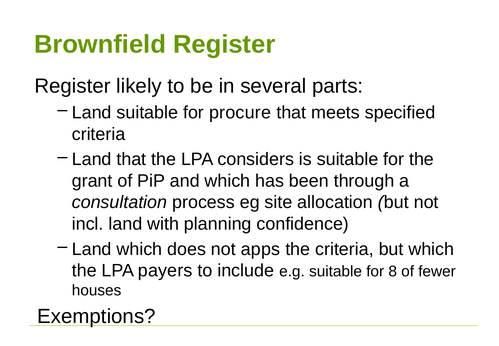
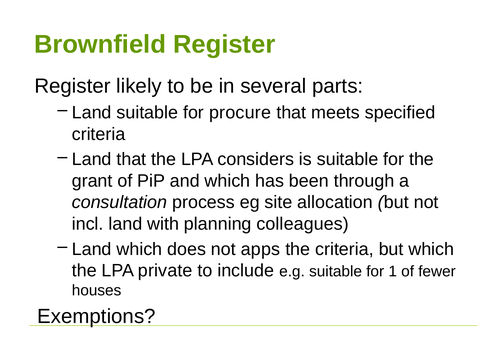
confidence: confidence -> colleagues (303, 224)
payers: payers -> private (165, 270)
8: 8 -> 1 (393, 271)
